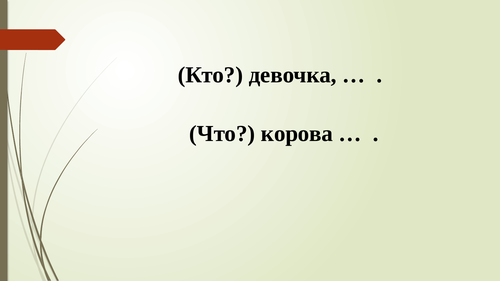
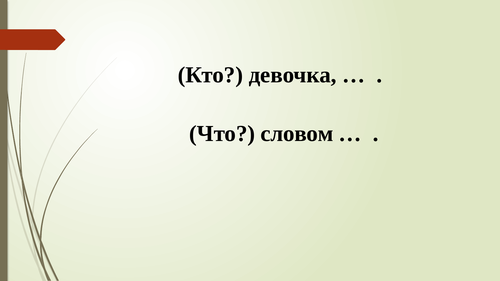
корова: корова -> словом (297, 134)
